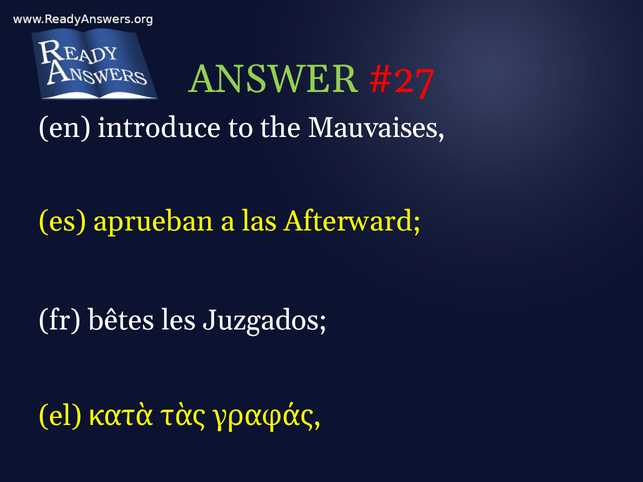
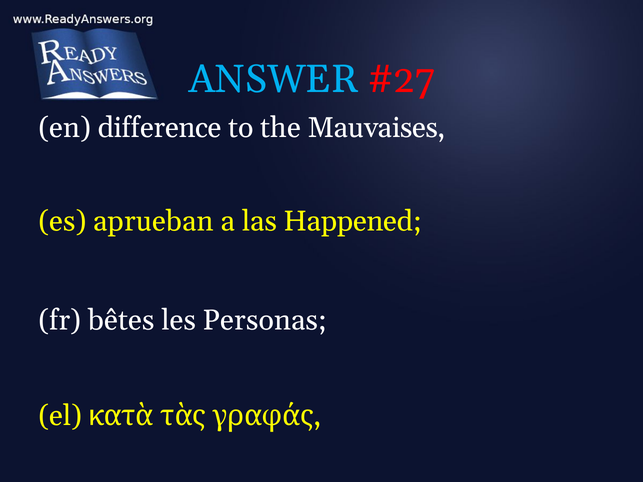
ANSWER colour: light green -> light blue (274, 79)
introduce: introduce -> difference (160, 128)
Afterward: Afterward -> Happened (353, 221)
Juzgados: Juzgados -> Personas (265, 320)
